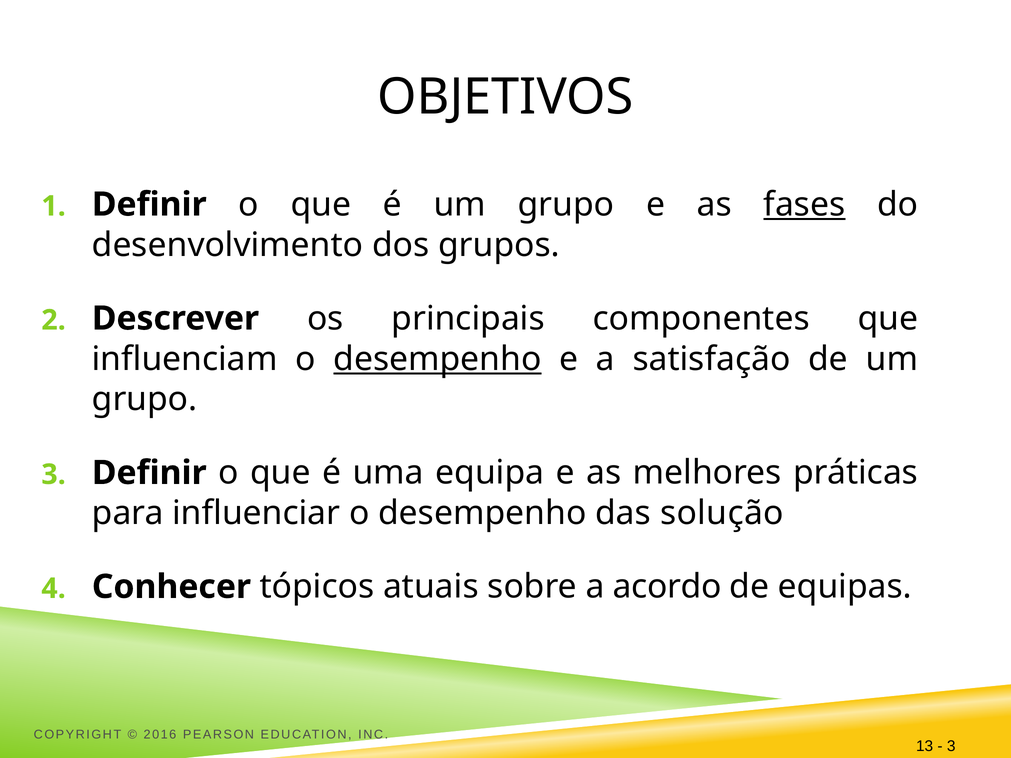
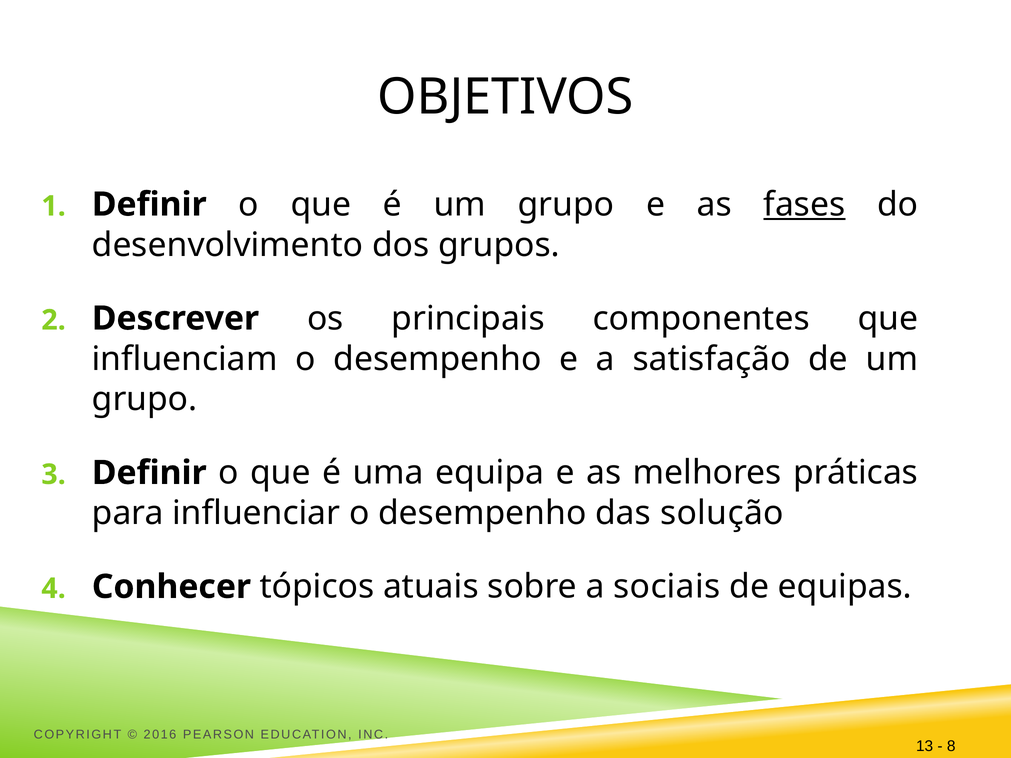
desempenho underline: present -> none (437, 359)
acordo: acordo -> sociais (667, 587)
3: 3 -> 8 (951, 746)
